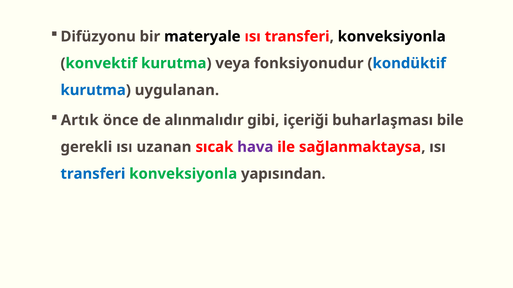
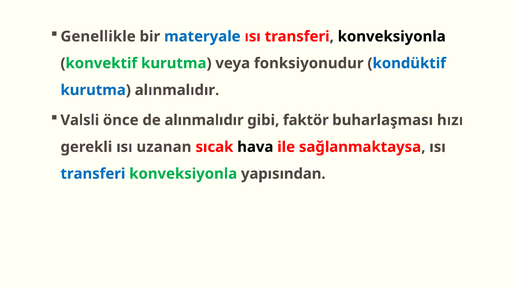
Difüzyonu: Difüzyonu -> Genellikle (98, 37)
materyale colour: black -> blue (202, 37)
kurutma uygulanan: uygulanan -> alınmalıdır (177, 90)
Artık: Artık -> Valsli (80, 120)
içeriği: içeriği -> faktör (306, 120)
bile: bile -> hızı (450, 120)
hava colour: purple -> black (255, 147)
